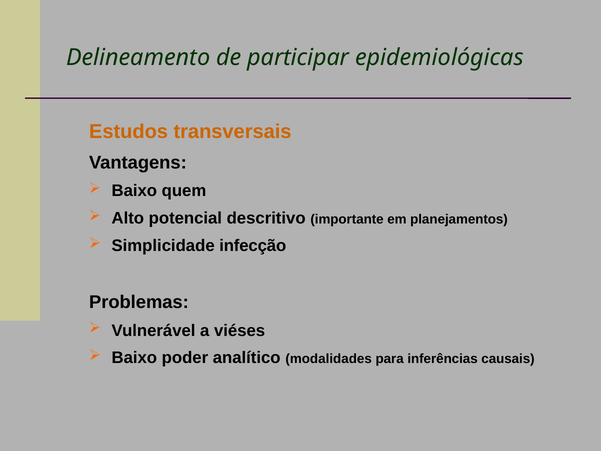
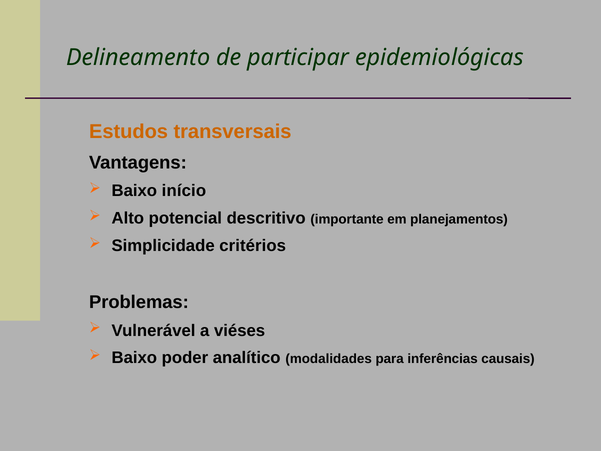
quem: quem -> início (184, 191)
infecção: infecção -> critérios (253, 246)
